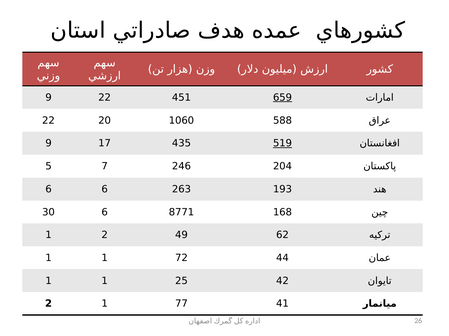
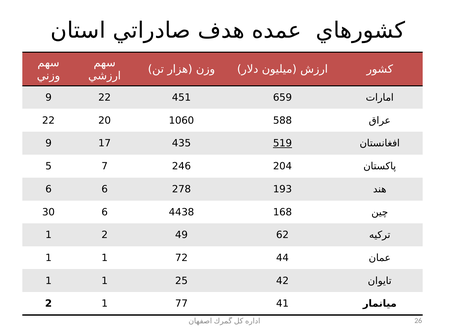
659 underline: present -> none (283, 98)
263: 263 -> 278 (181, 190)
8771: 8771 -> 4438 (181, 213)
